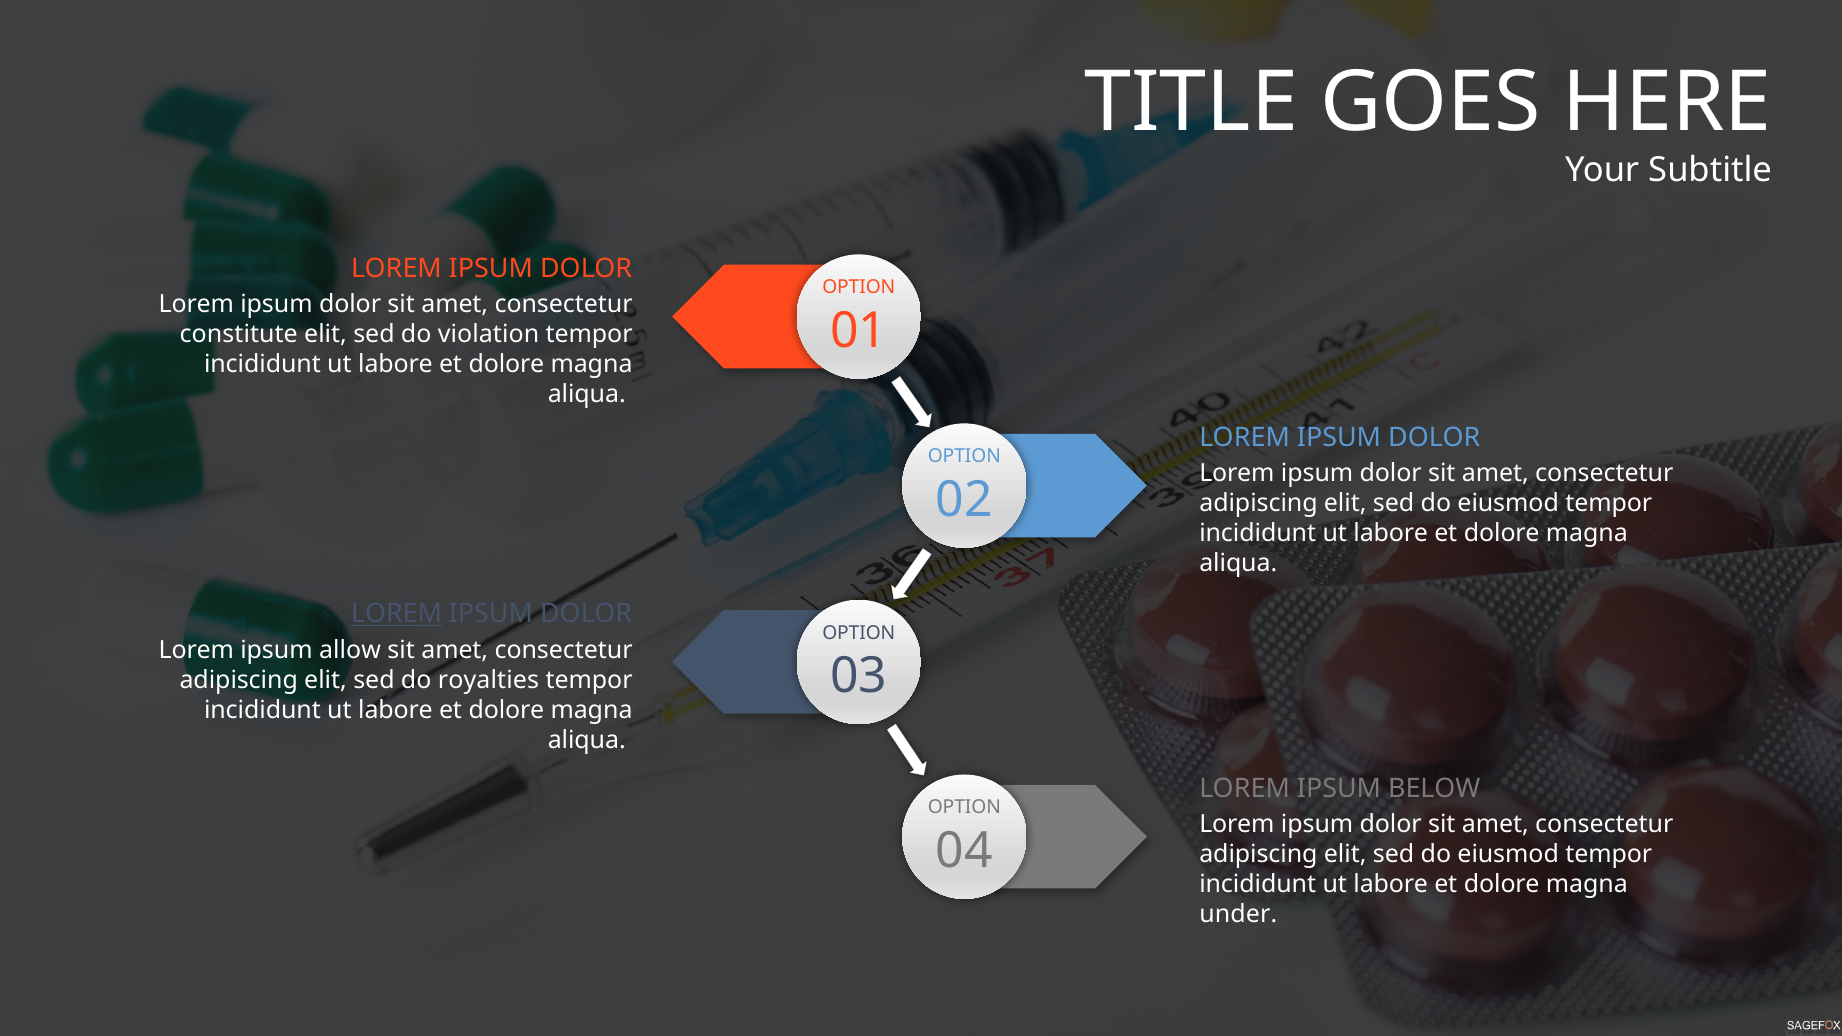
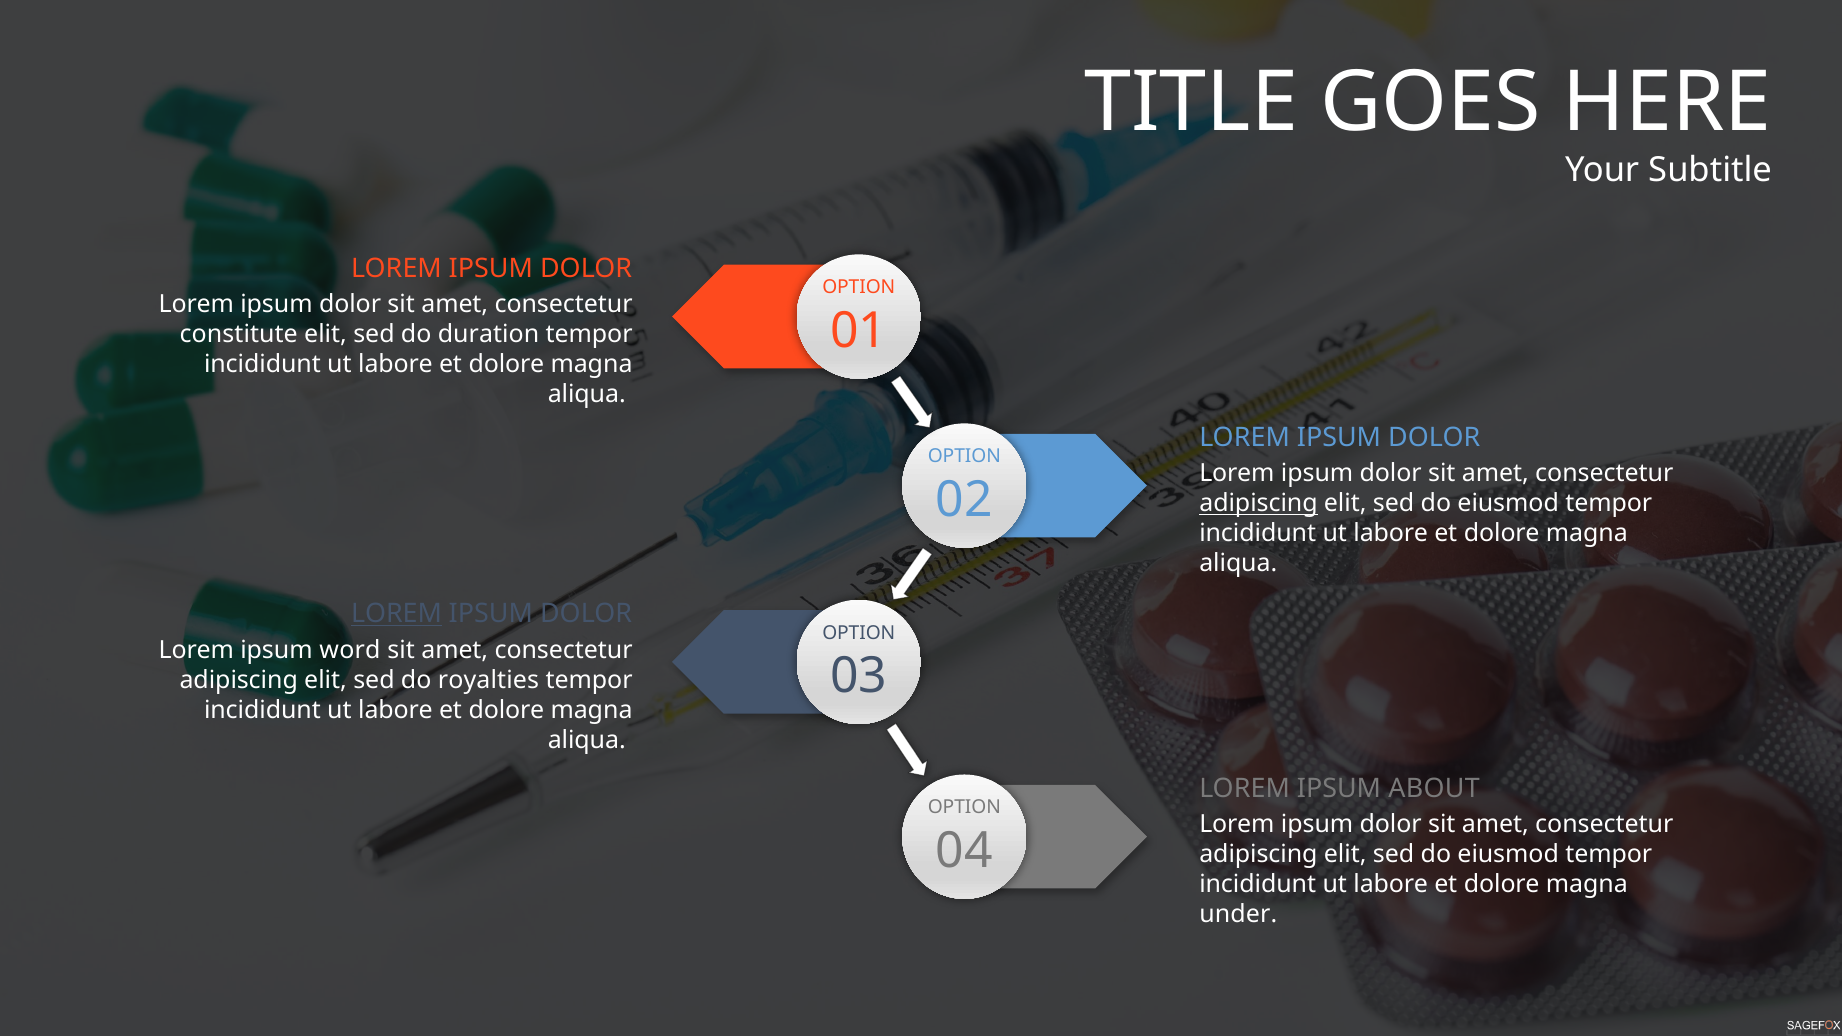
violation: violation -> duration (489, 335)
adipiscing underline: none -> present (1258, 504)
allow: allow -> word (350, 650)
BELOW: BELOW -> ABOUT (1434, 789)
